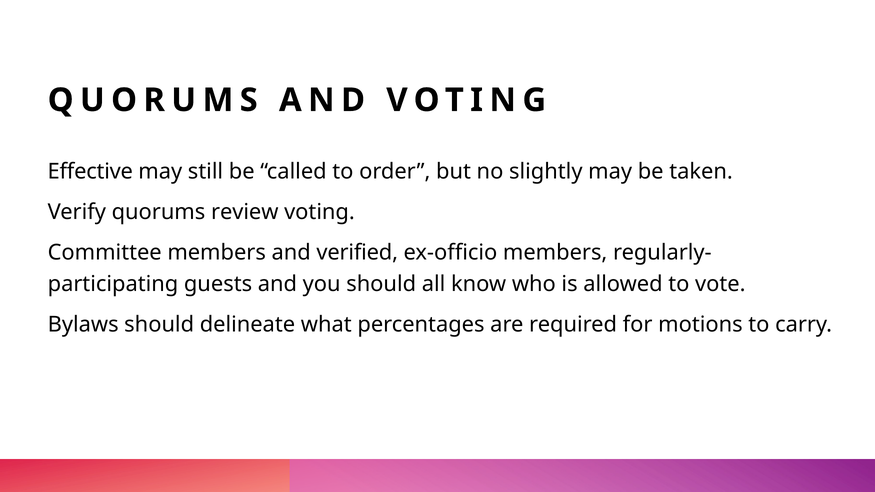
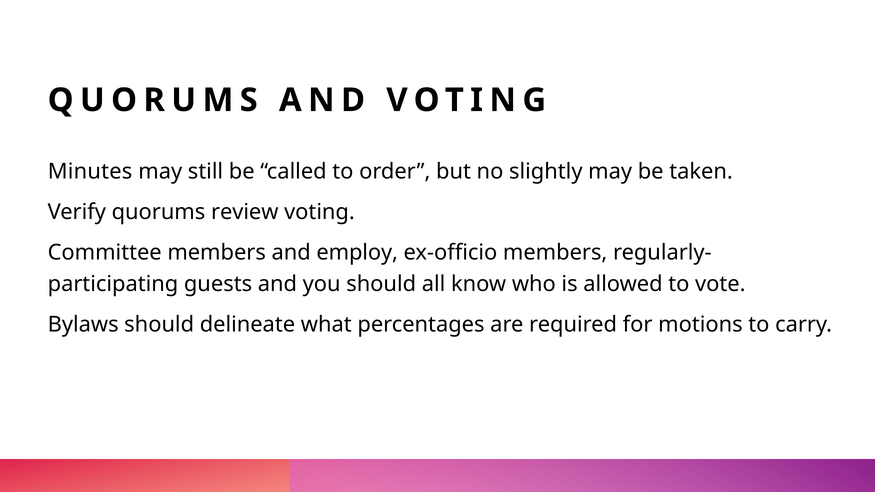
Effective: Effective -> Minutes (90, 171)
verified: verified -> employ (357, 253)
